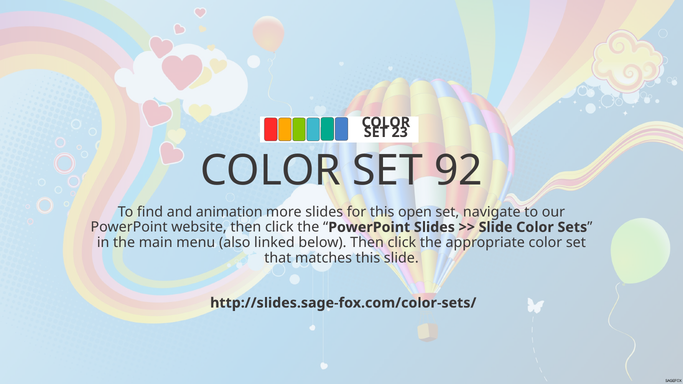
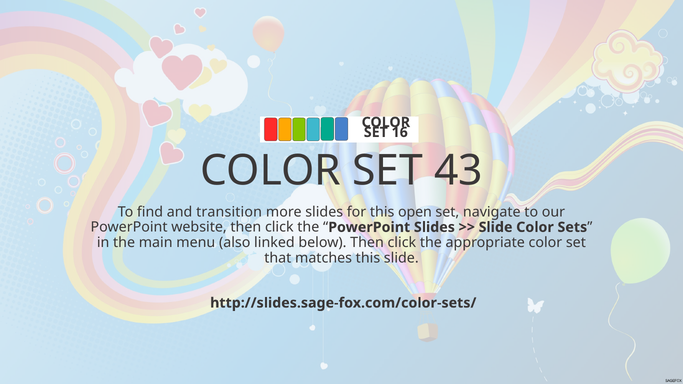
23: 23 -> 16 (400, 132)
92: 92 -> 43 (458, 171)
animation: animation -> transition (229, 212)
